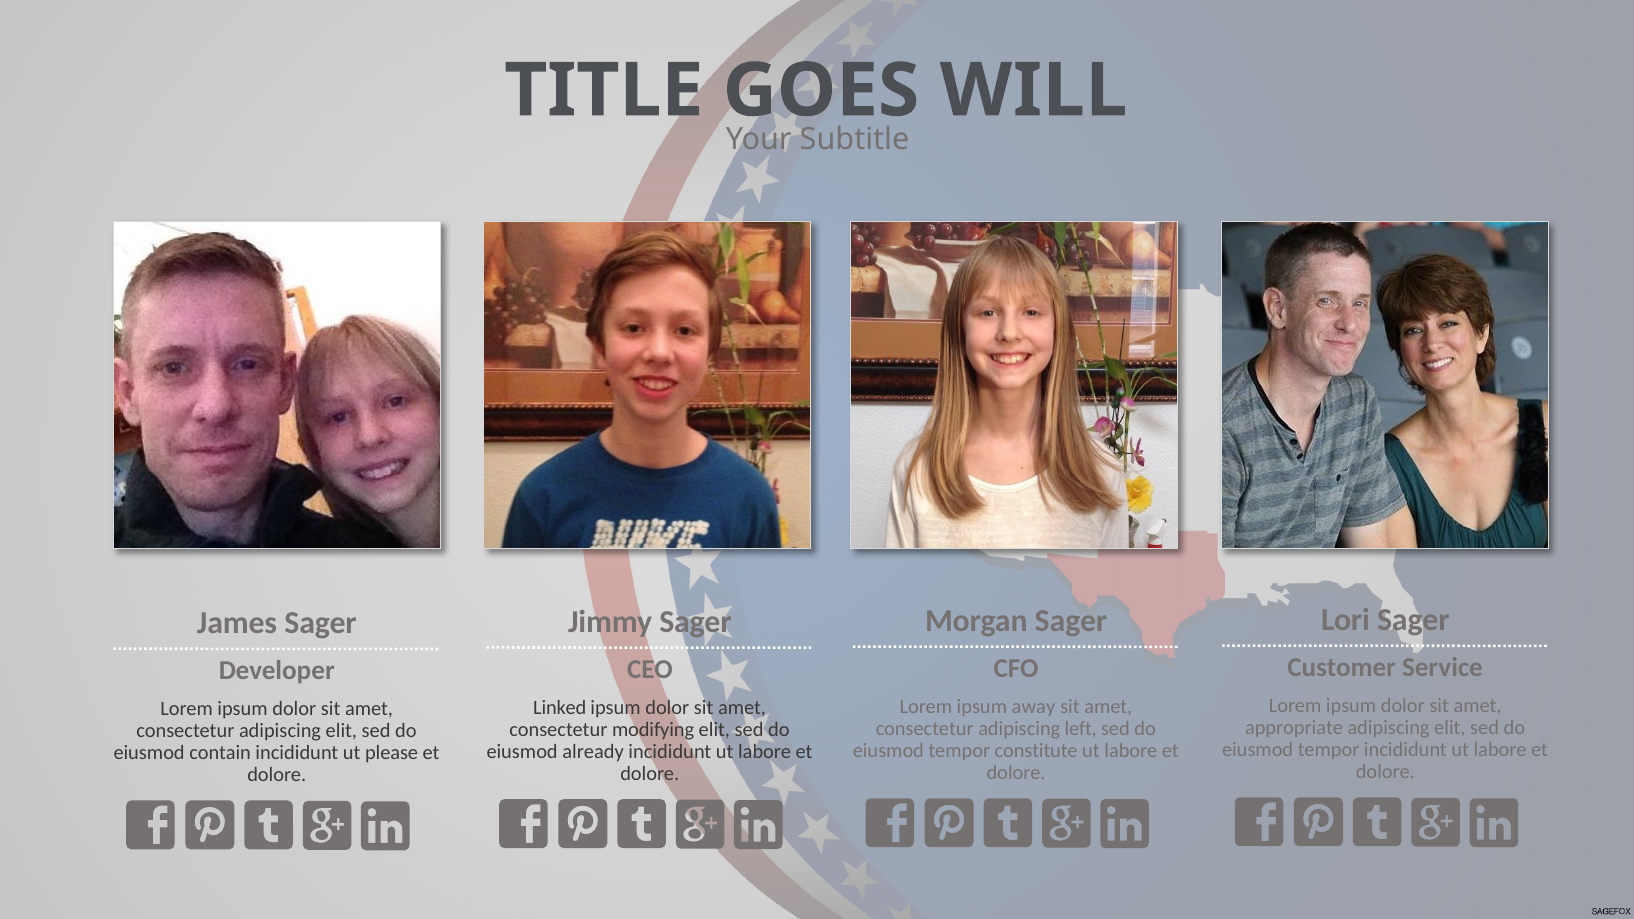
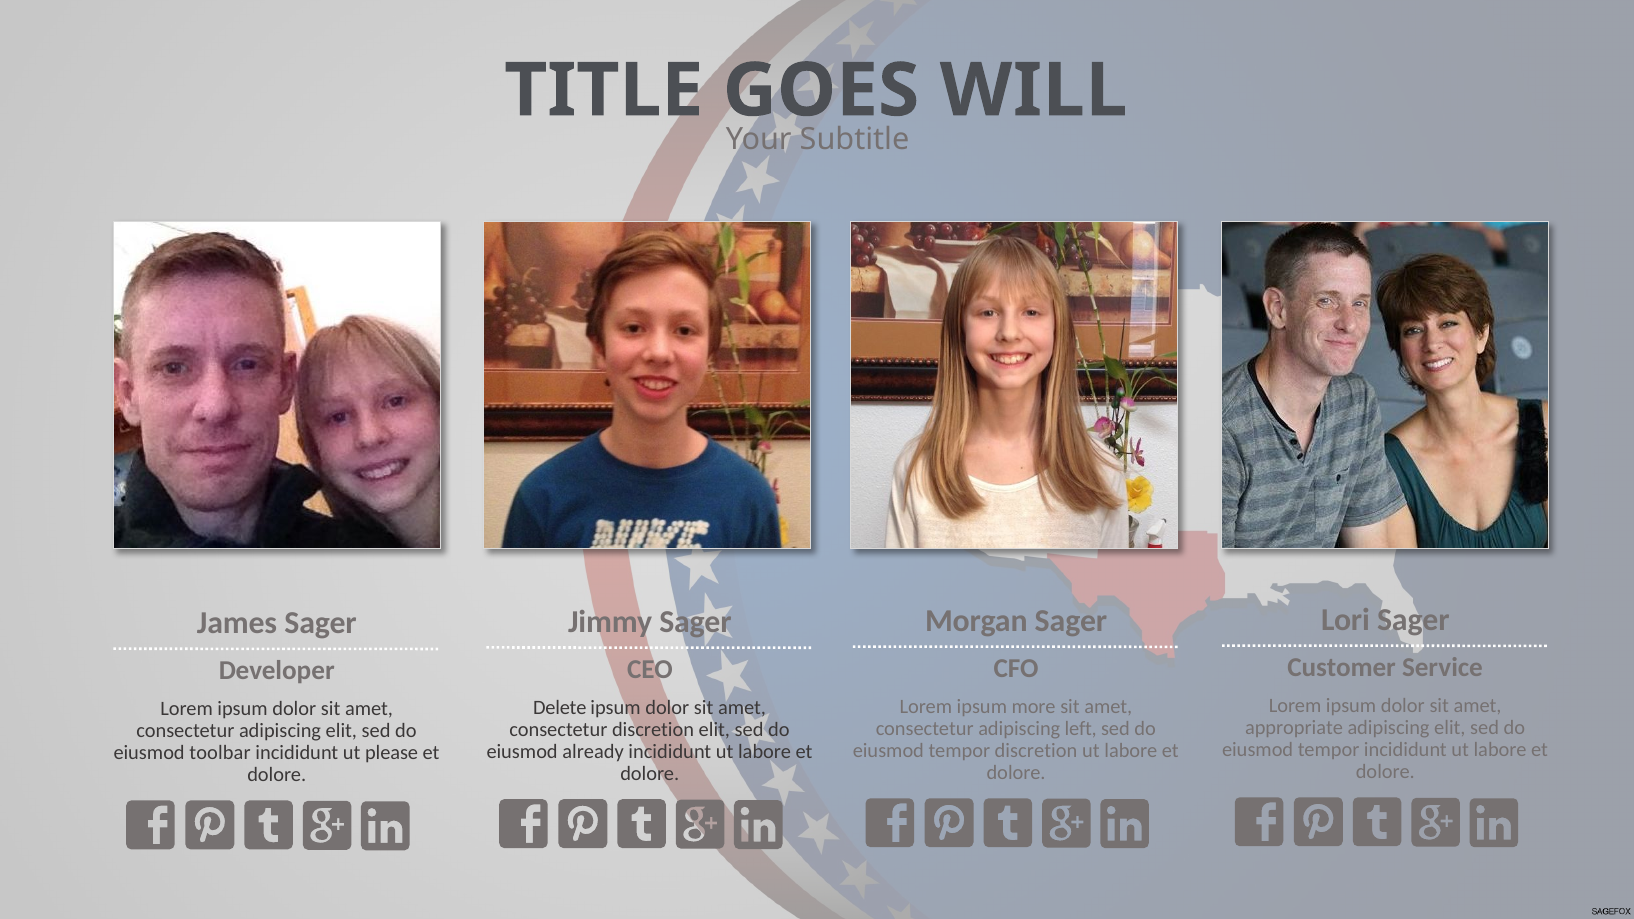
away: away -> more (1034, 707)
Linked: Linked -> Delete (560, 708)
consectetur modifying: modifying -> discretion (653, 730)
tempor constitute: constitute -> discretion (1036, 751)
contain: contain -> toolbar (220, 753)
